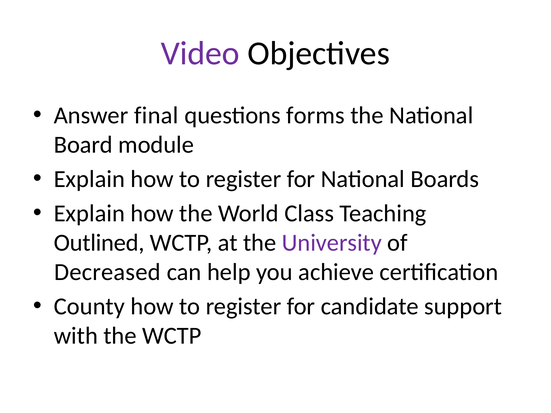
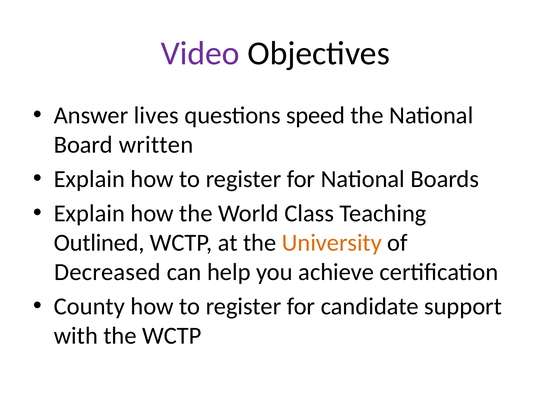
final: final -> lives (156, 116)
forms: forms -> speed (316, 116)
module: module -> written (156, 145)
University colour: purple -> orange (332, 243)
